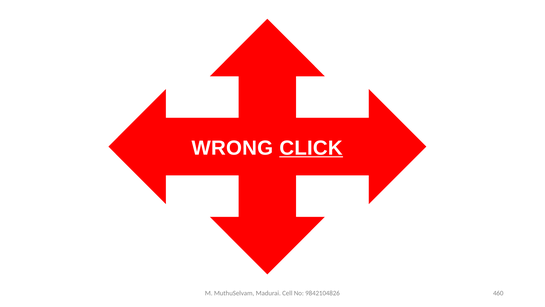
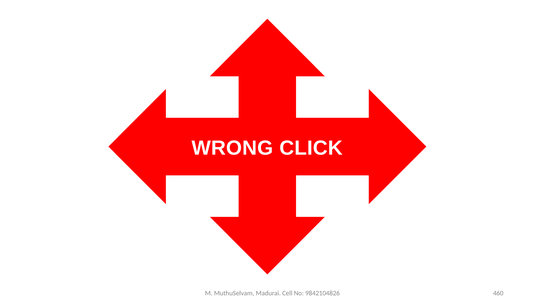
CLICK underline: present -> none (311, 148)
